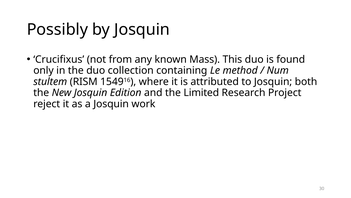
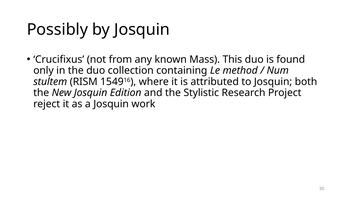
Limited: Limited -> Stylistic (201, 93)
